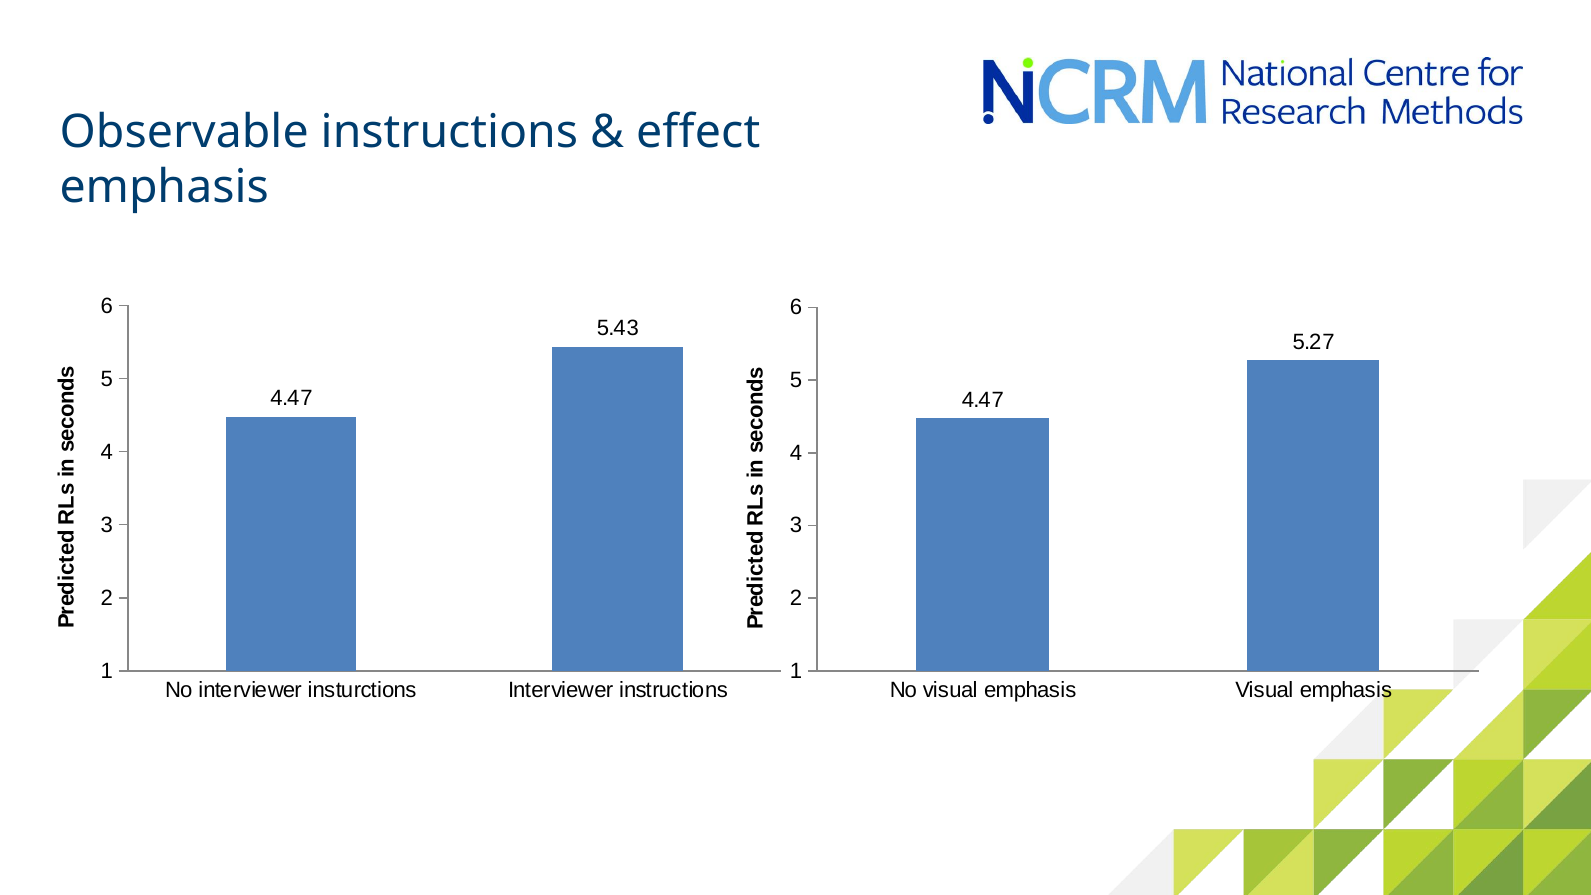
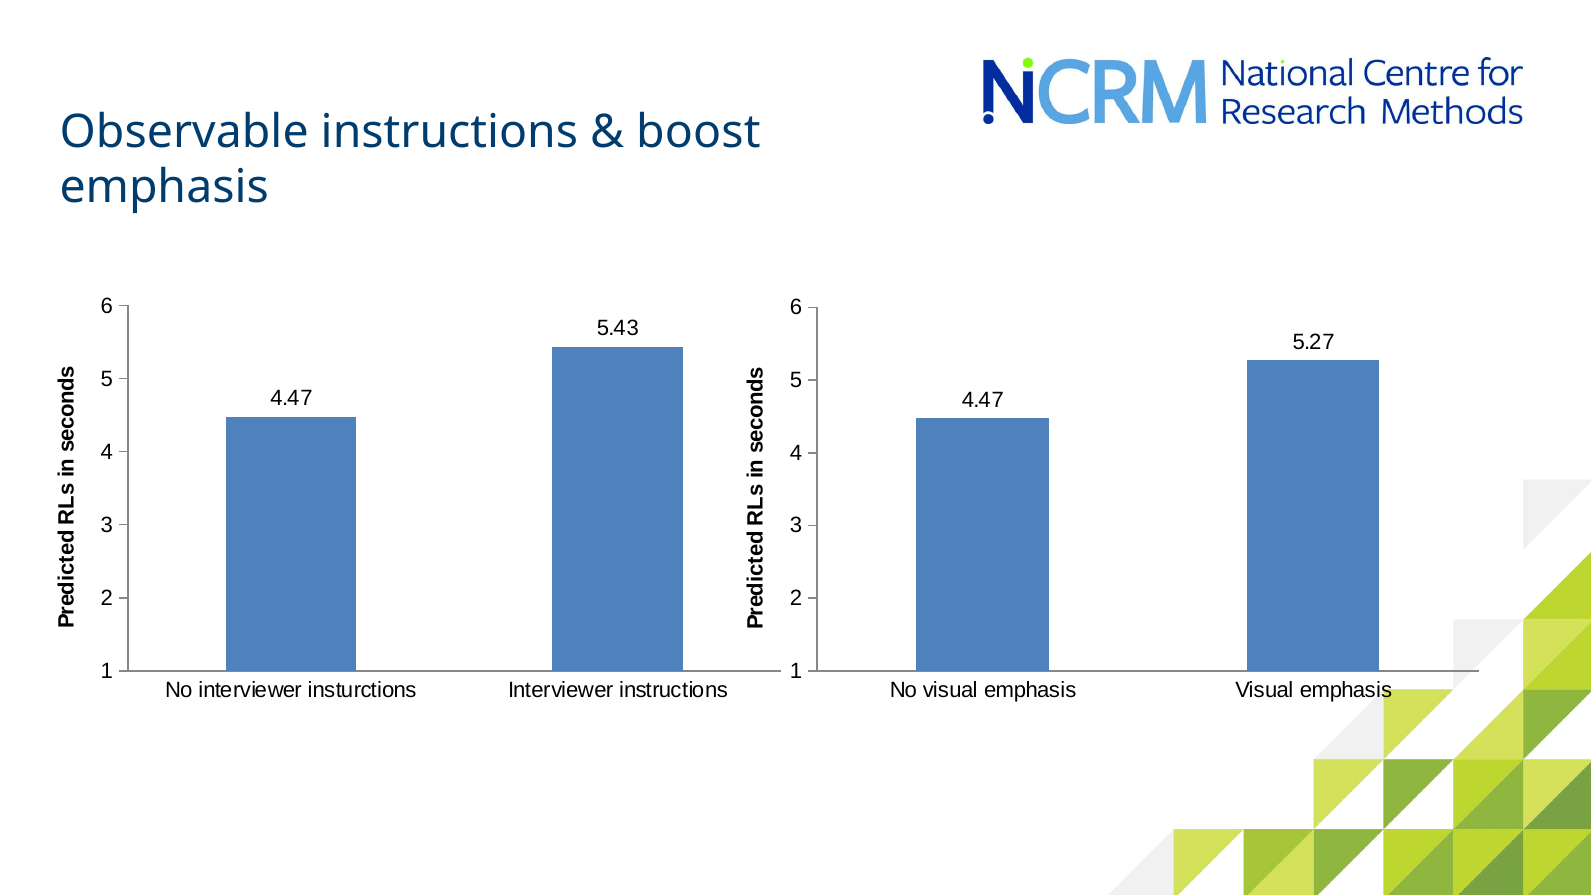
effect: effect -> boost (698, 132)
